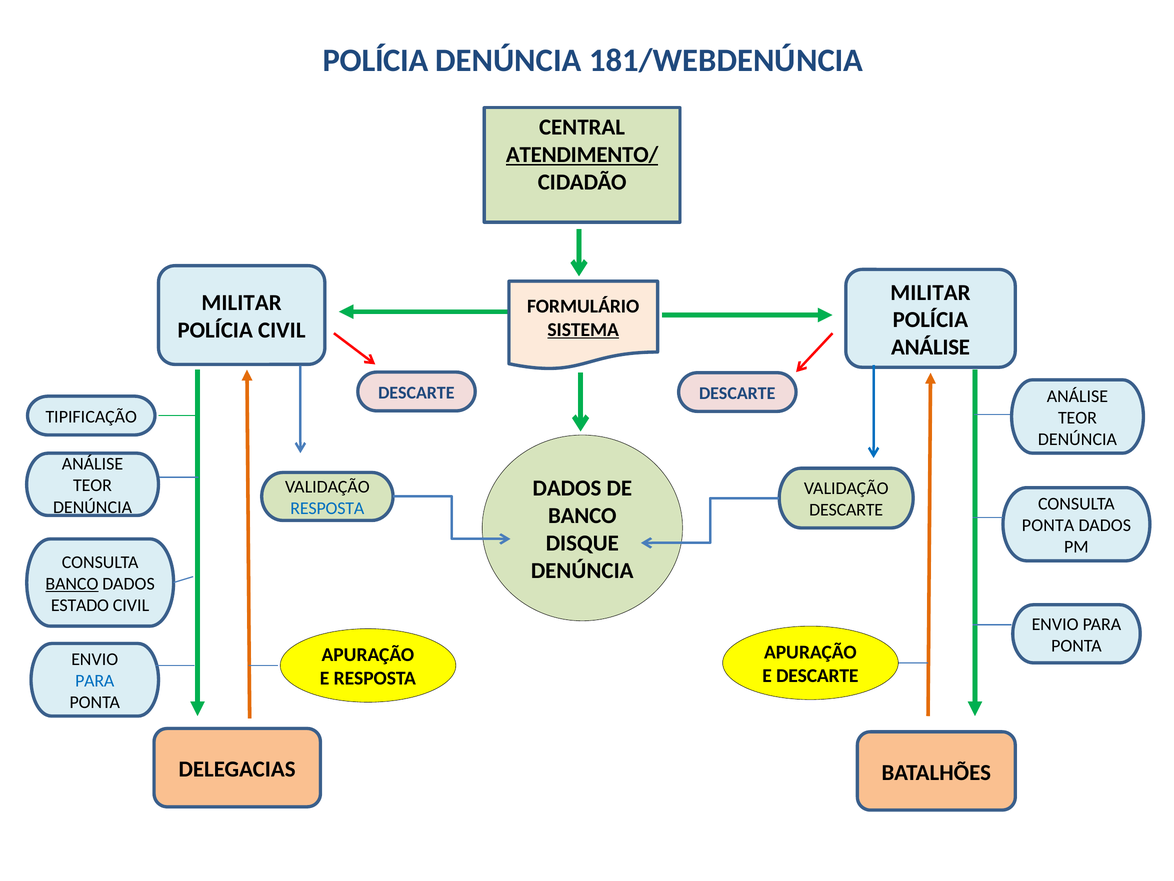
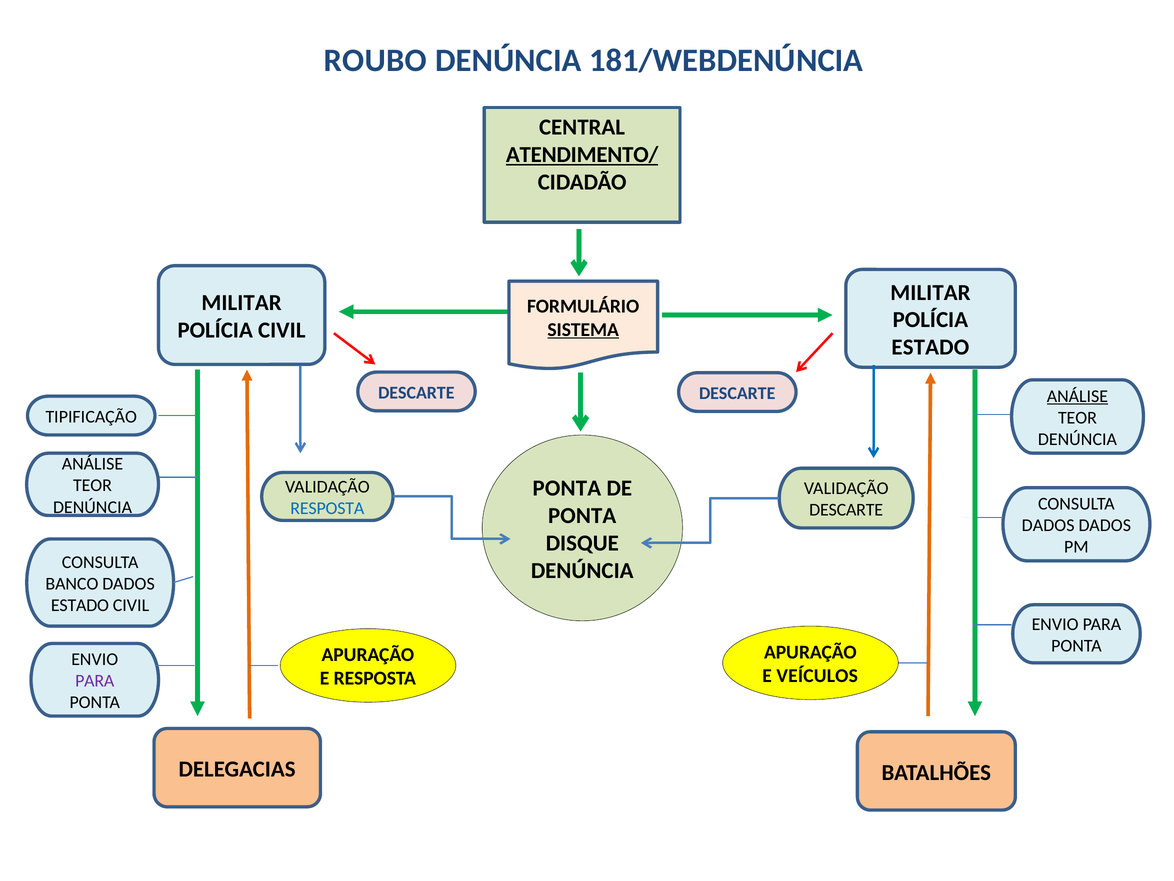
POLÍCIA: POLÍCIA -> ROUBO (375, 60)
ANÁLISE: ANÁLISE -> ESTADO (930, 347)
ANÁLISE underline: none -> present (1077, 396)
DADOS: DADOS -> PONTA (567, 488)
BANCO: BANCO -> PONTA (582, 515)
PONTA: PONTA -> DADOS (1048, 525)
BANCO underline: present -> none (72, 583)
E DESCARTE: DESCARTE -> VEÍCULOS (817, 676)
PARA colour: blue -> purple (95, 681)
